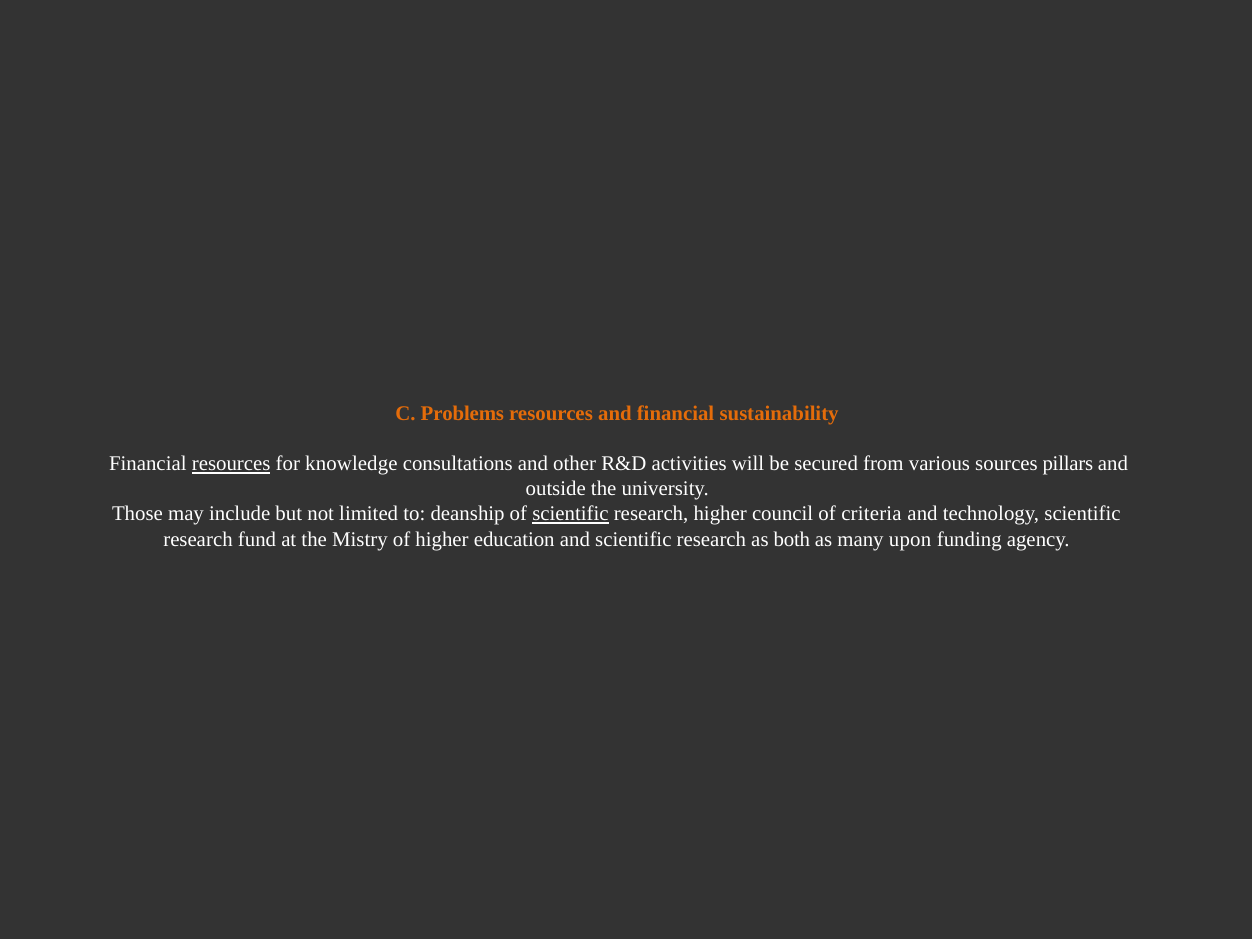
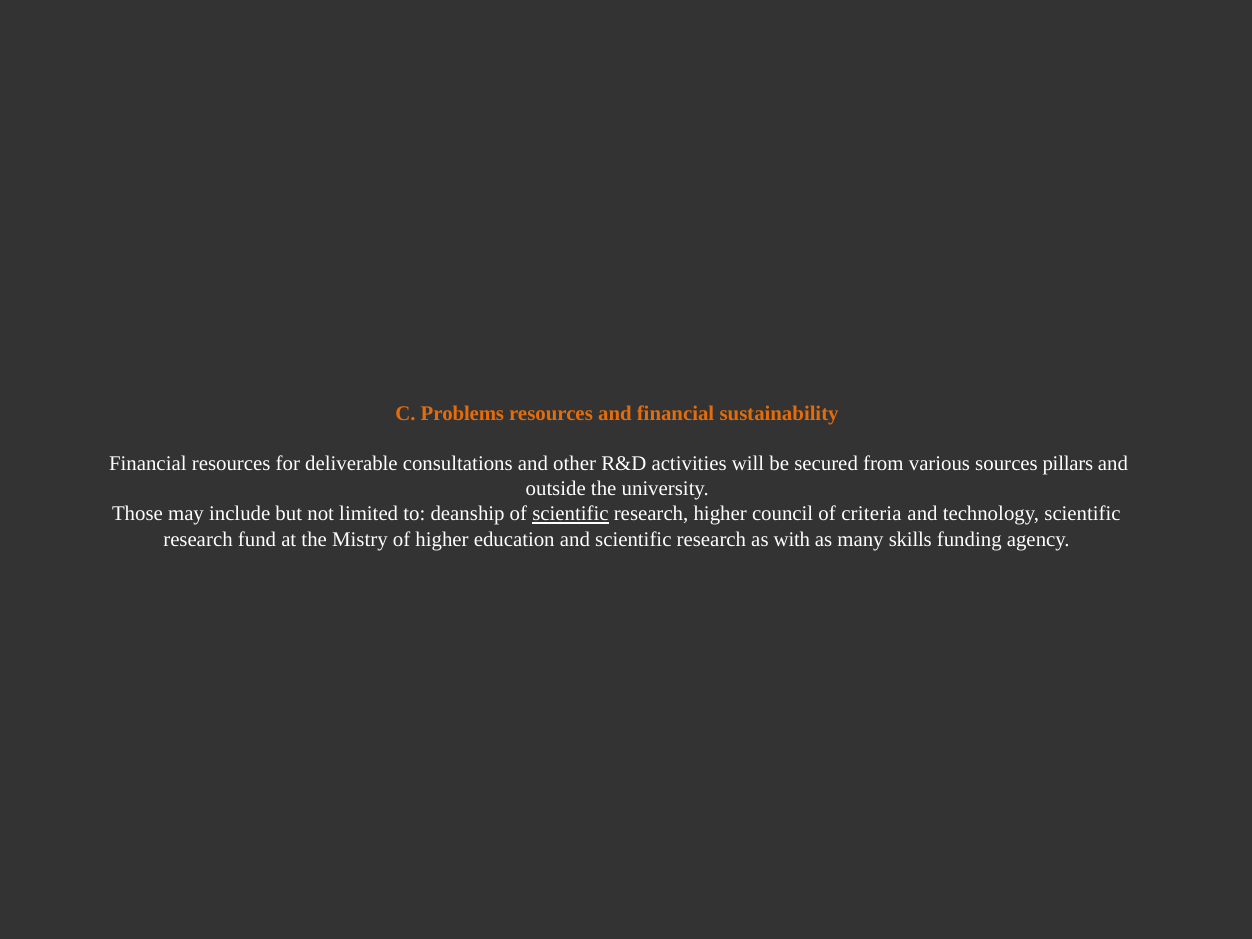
resources underline: present -> none (231, 464)
knowledge: knowledge -> deliverable (351, 464)
both: both -> with (792, 539)
upon: upon -> skills (910, 539)
